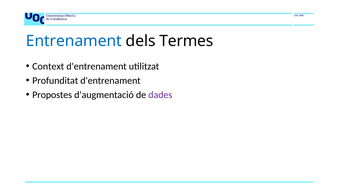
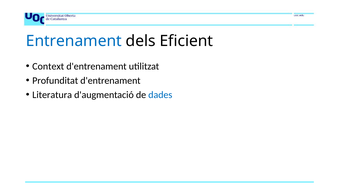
Termes: Termes -> Eficient (186, 41)
Propostes: Propostes -> Literatura (52, 95)
dades colour: purple -> blue (160, 95)
